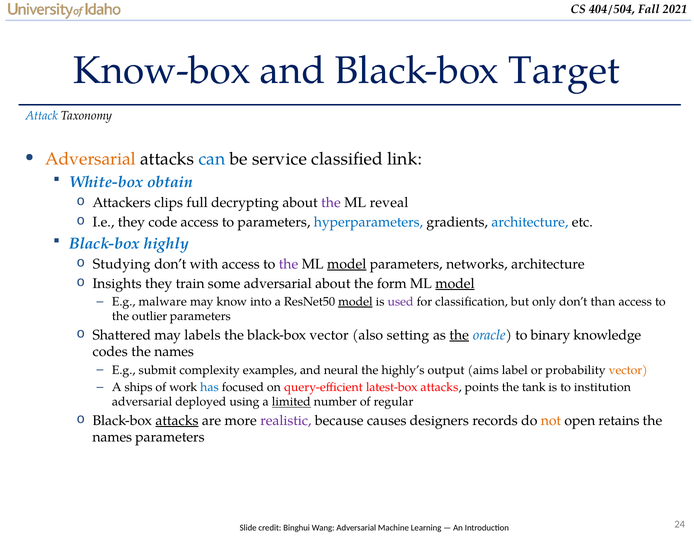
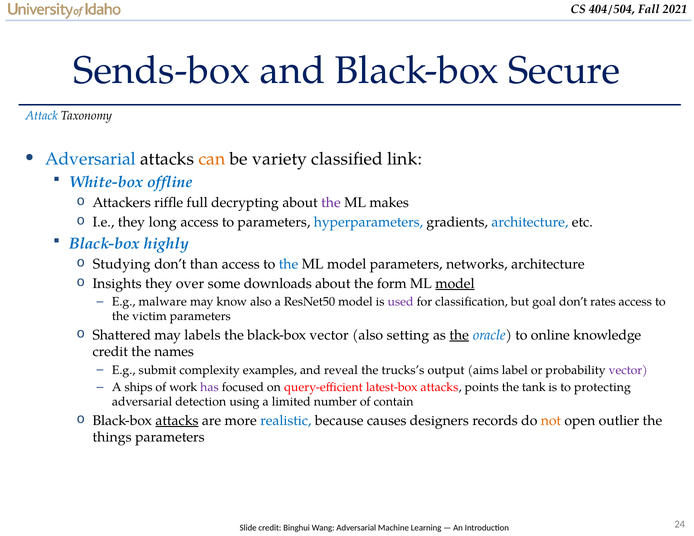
Know-box: Know-box -> Sends-box (162, 71)
Target: Target -> Secure (564, 71)
Adversarial colour: orange -> blue (91, 159)
can colour: blue -> orange (212, 159)
service: service -> variety (280, 159)
obtain: obtain -> offline (170, 182)
clips: clips -> riffle (169, 203)
reveal: reveal -> makes (389, 203)
code: code -> long (163, 222)
with: with -> than (204, 264)
the colour: purple -> blue (289, 264)
model underline: present -> none (347, 264)
train: train -> over (190, 284)
some adversarial: adversarial -> downloads (278, 284)
know into: into -> also (261, 302)
model underline: present -> none (355, 302)
only: only -> goal (544, 302)
than: than -> rates (603, 302)
outlier: outlier -> victim (149, 317)
binary: binary -> online (550, 335)
codes: codes -> credit (110, 352)
neural: neural -> reveal (341, 370)
highly’s: highly’s -> trucks’s (403, 370)
vector colour: orange -> purple (628, 370)
has colour: blue -> purple (209, 387)
institution: institution -> protecting (602, 387)
deployed: deployed -> detection (201, 402)
limited underline: present -> none (291, 402)
regular: regular -> contain (394, 402)
realistic colour: purple -> blue (286, 421)
retains: retains -> outlier (619, 421)
names: names -> things (112, 438)
